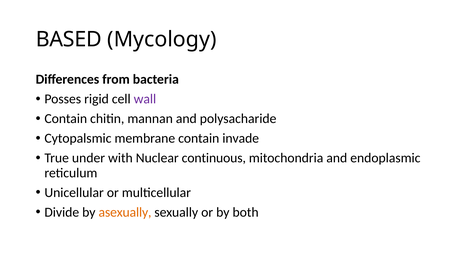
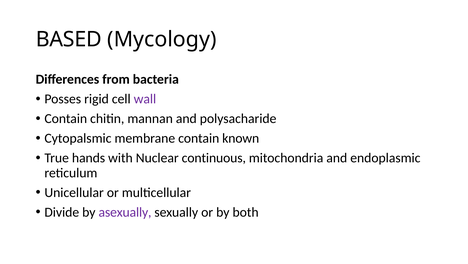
invade: invade -> known (241, 138)
under: under -> hands (89, 158)
asexually colour: orange -> purple (125, 212)
